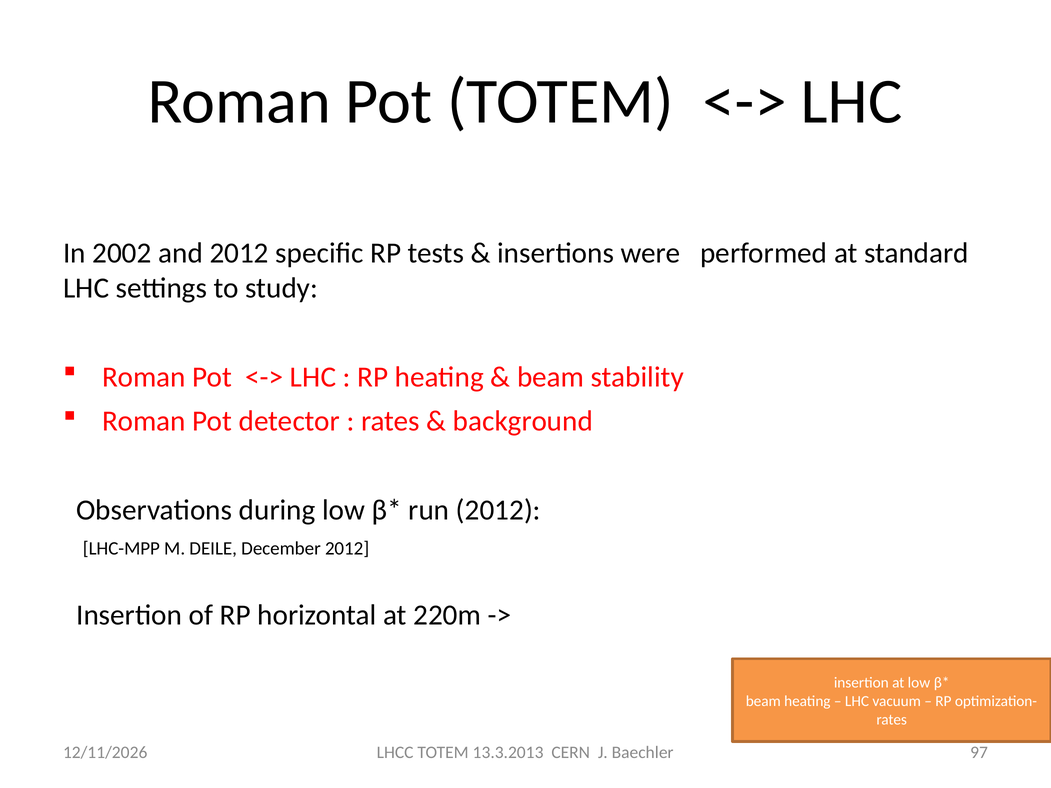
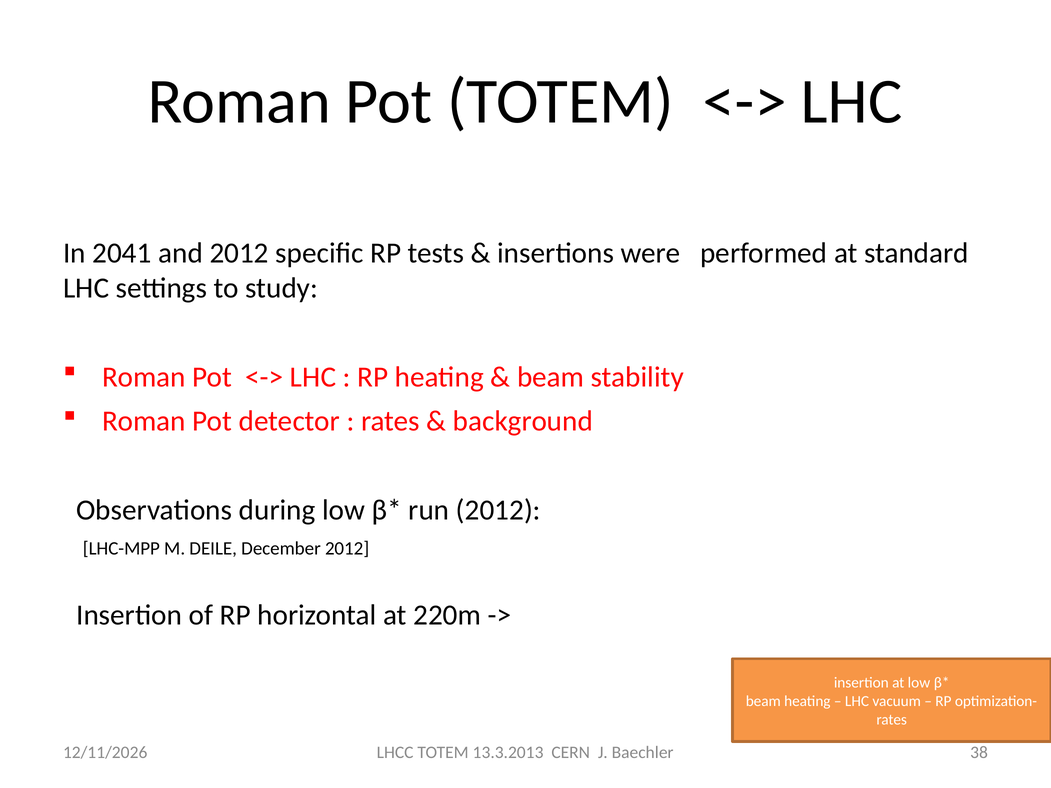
2002: 2002 -> 2041 (122, 253)
97: 97 -> 38 (979, 753)
